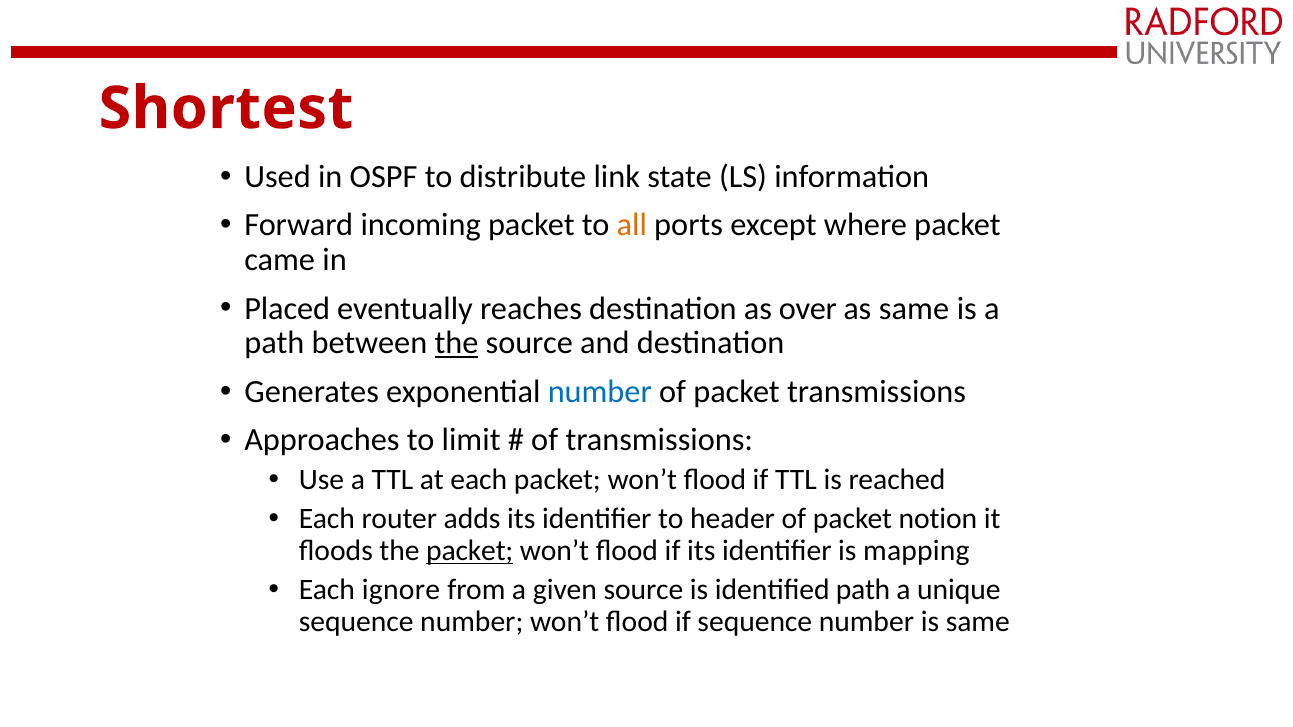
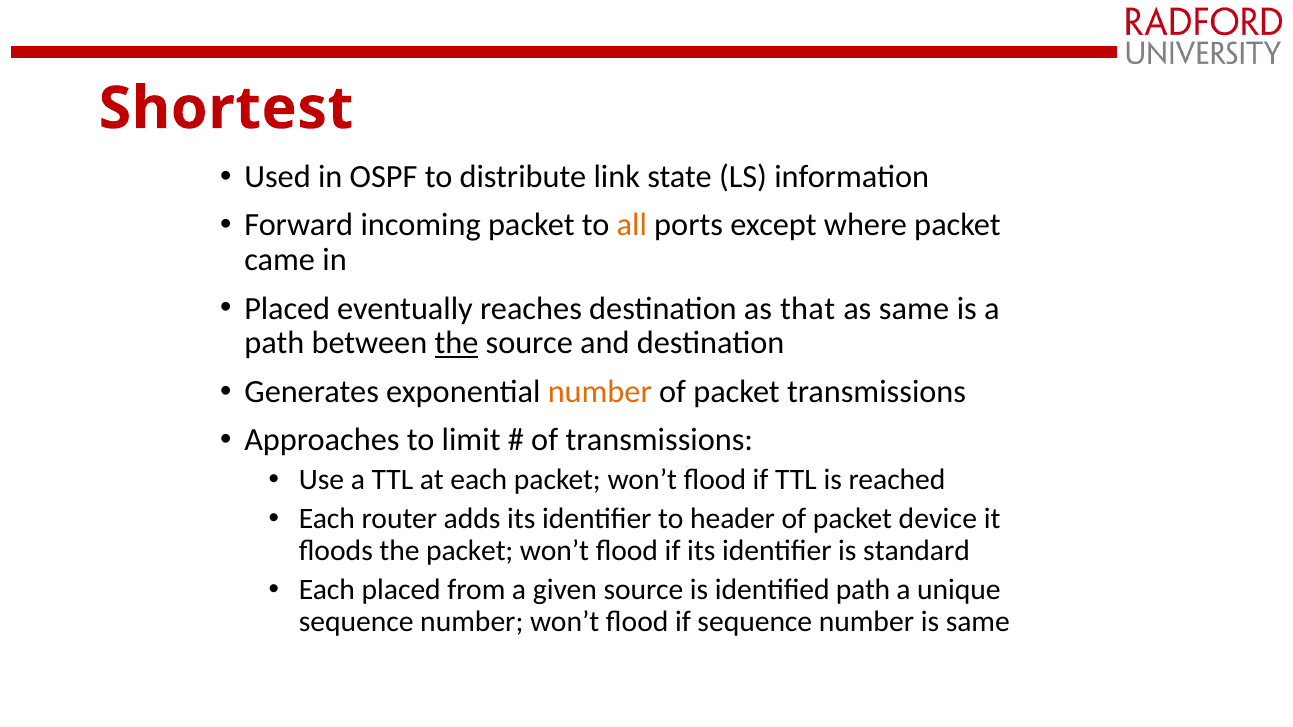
over: over -> that (808, 309)
number colour: blue -> orange (600, 392)
notion: notion -> device (938, 519)
packet underline: present -> none (470, 551)
mapping: mapping -> standard (917, 551)
Each ignore: ignore -> placed (401, 590)
